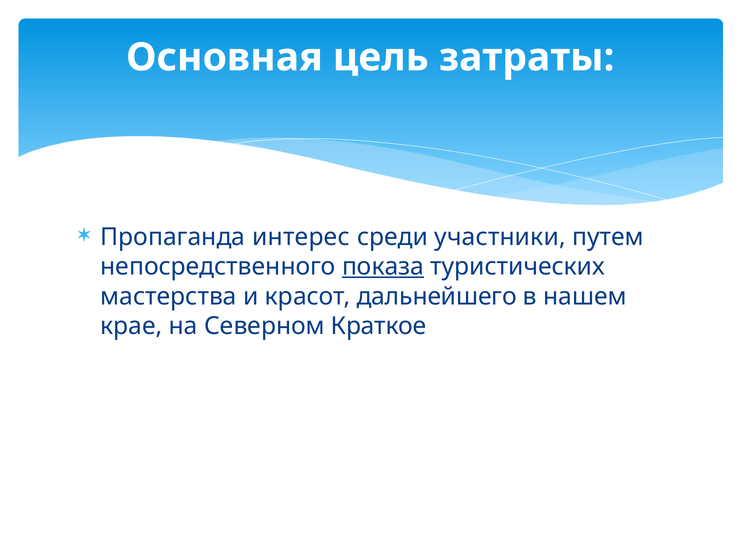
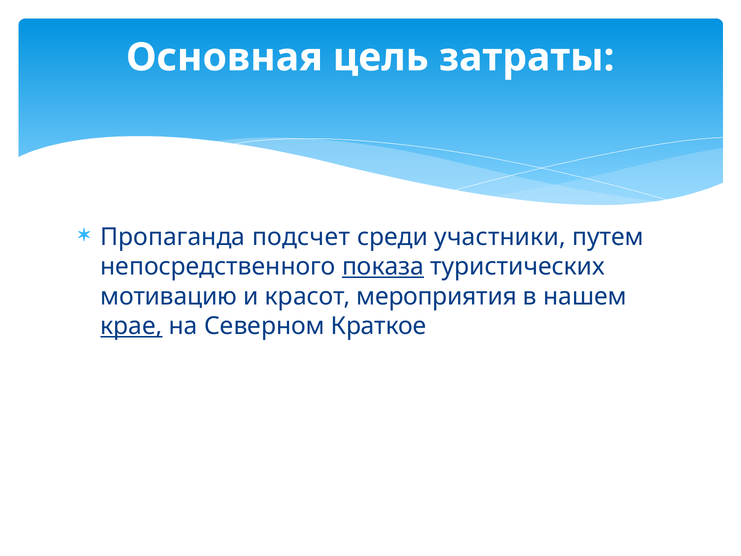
интерес: интерес -> подсчет (301, 237)
мастерства: мастерства -> мотивацию (169, 296)
дальнейшего: дальнейшего -> мероприятия (437, 296)
крае underline: none -> present (131, 326)
